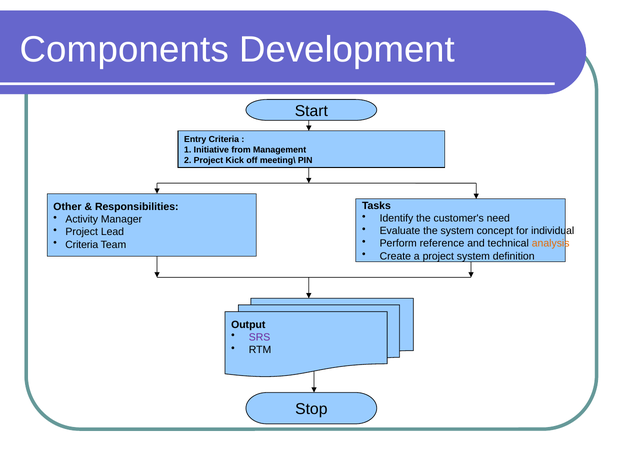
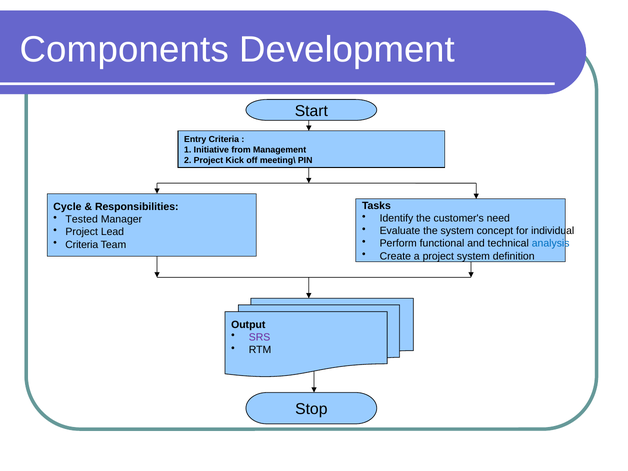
Other: Other -> Cycle (67, 207)
Activity: Activity -> Tested (82, 219)
reference: reference -> functional (442, 244)
analysis colour: orange -> blue (551, 244)
